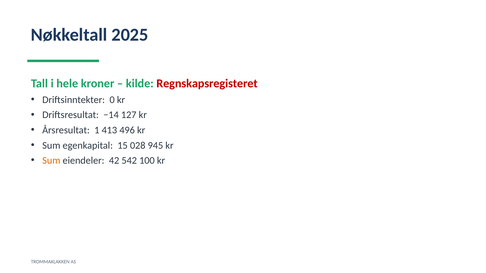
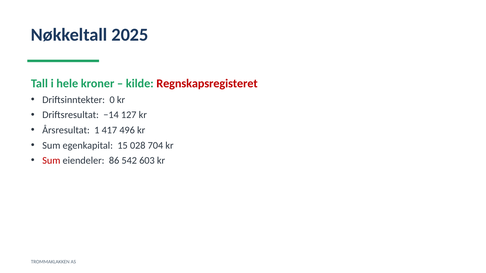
413: 413 -> 417 (109, 130)
945: 945 -> 704 (155, 146)
Sum colour: orange -> red (51, 161)
42: 42 -> 86 (114, 161)
100: 100 -> 603 (147, 161)
